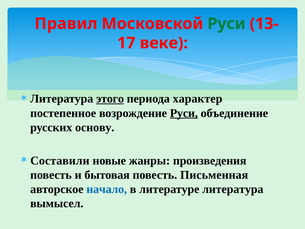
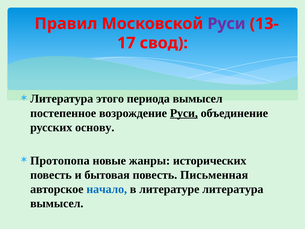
Руси colour: green -> purple (226, 24)
веке: веке -> свод (164, 43)
этого underline: present -> none (110, 99)
периода характер: характер -> вымысел (198, 99)
Составили: Составили -> Протопопа (60, 160)
произведения: произведения -> исторических (210, 160)
